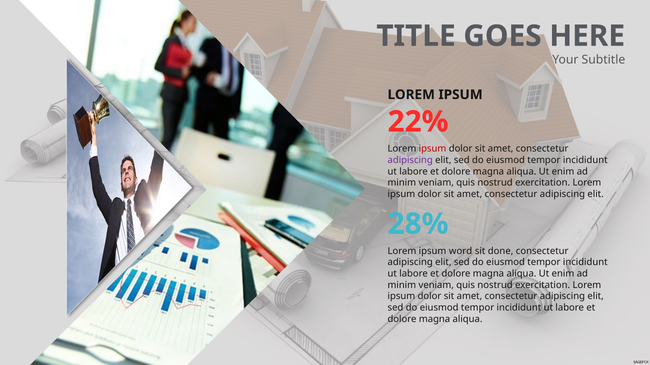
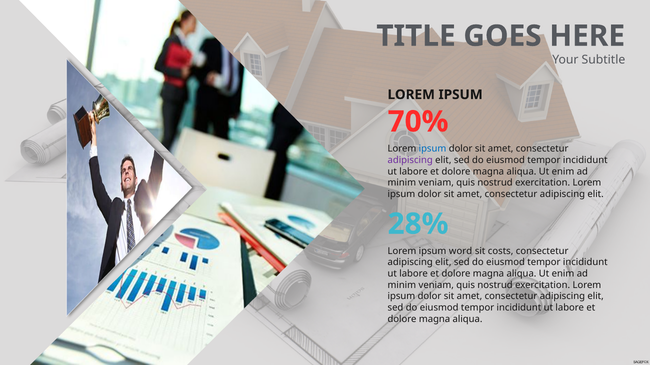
22%: 22% -> 70% (418, 122)
ipsum colour: red -> blue (432, 149)
done: done -> costs (501, 251)
